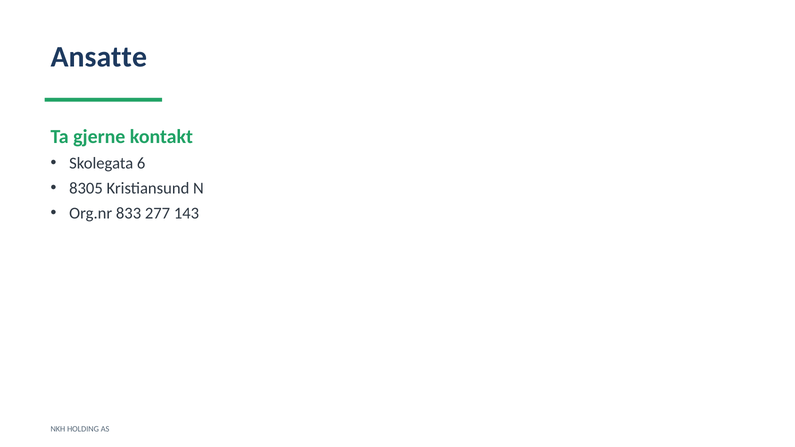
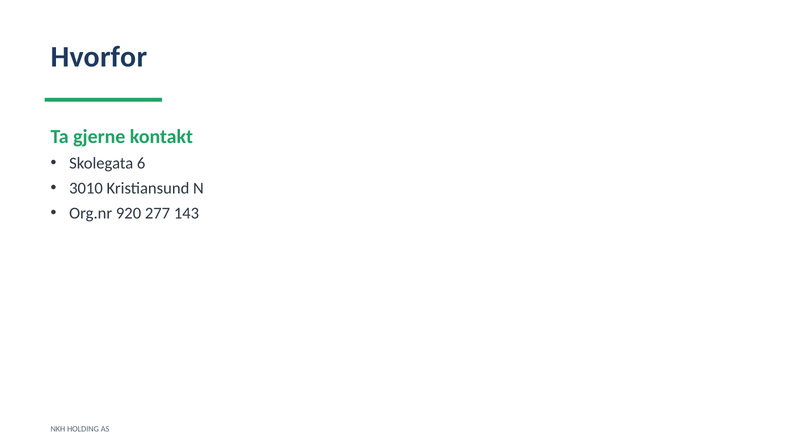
Ansatte: Ansatte -> Hvorfor (99, 57)
8305: 8305 -> 3010 (86, 188)
833: 833 -> 920 (129, 213)
